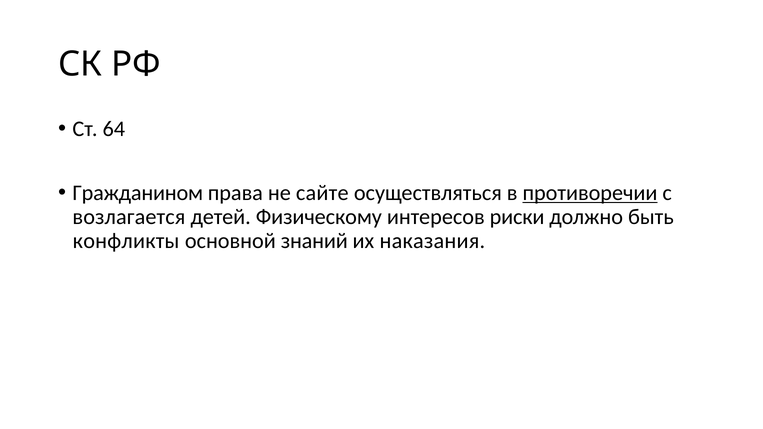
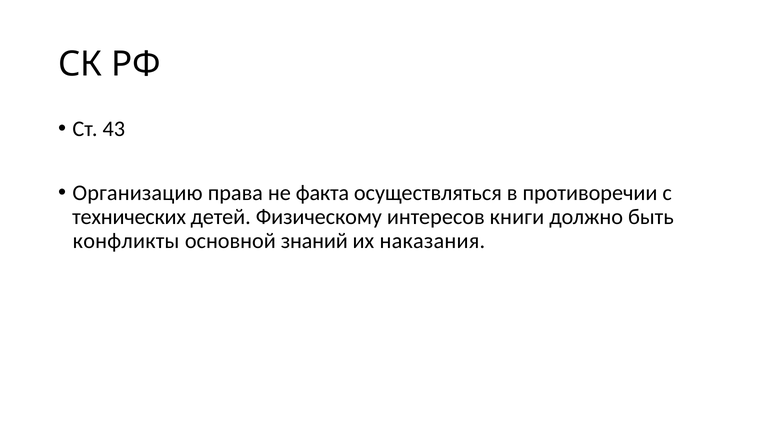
64: 64 -> 43 (114, 129)
Гражданином: Гражданином -> Организацию (138, 193)
сайте: сайте -> факта (322, 193)
противоречии underline: present -> none (590, 193)
возлагается: возлагается -> технических (129, 217)
риски: риски -> книги (517, 217)
